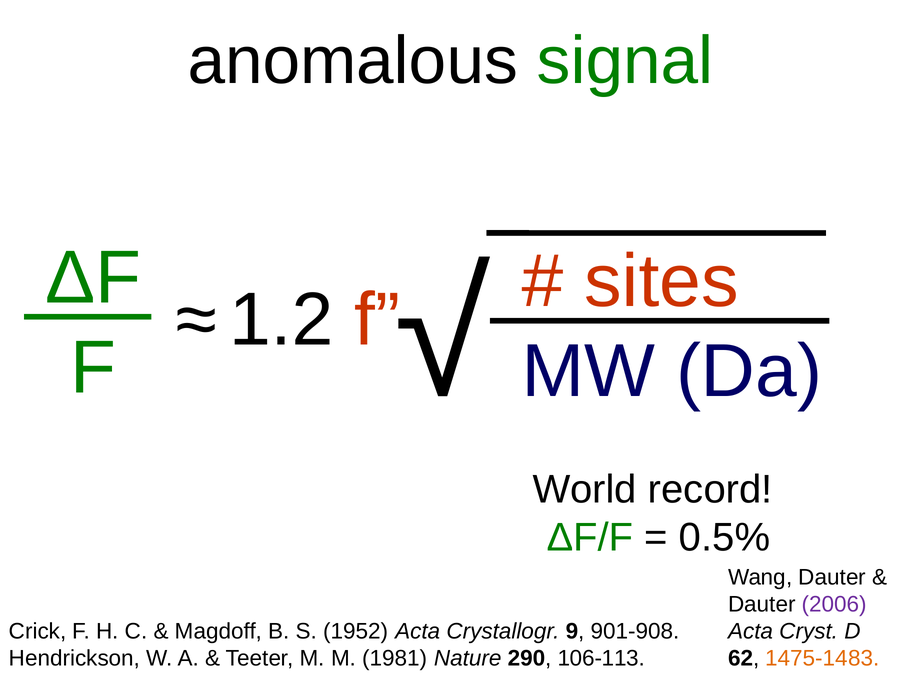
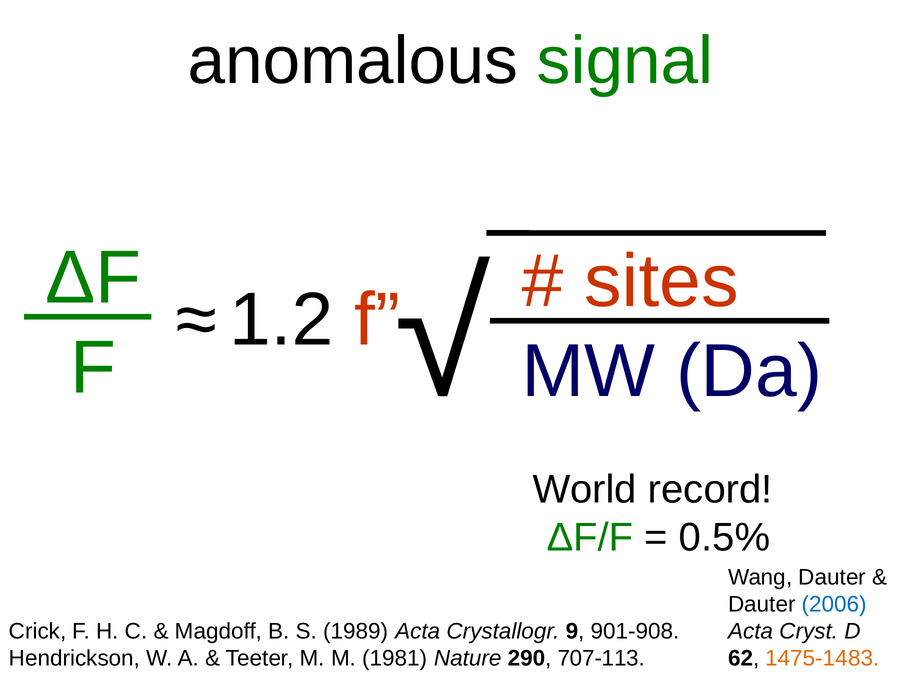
2006 colour: purple -> blue (834, 605)
1952: 1952 -> 1989 (356, 632)
106-113: 106-113 -> 707-113 (601, 659)
